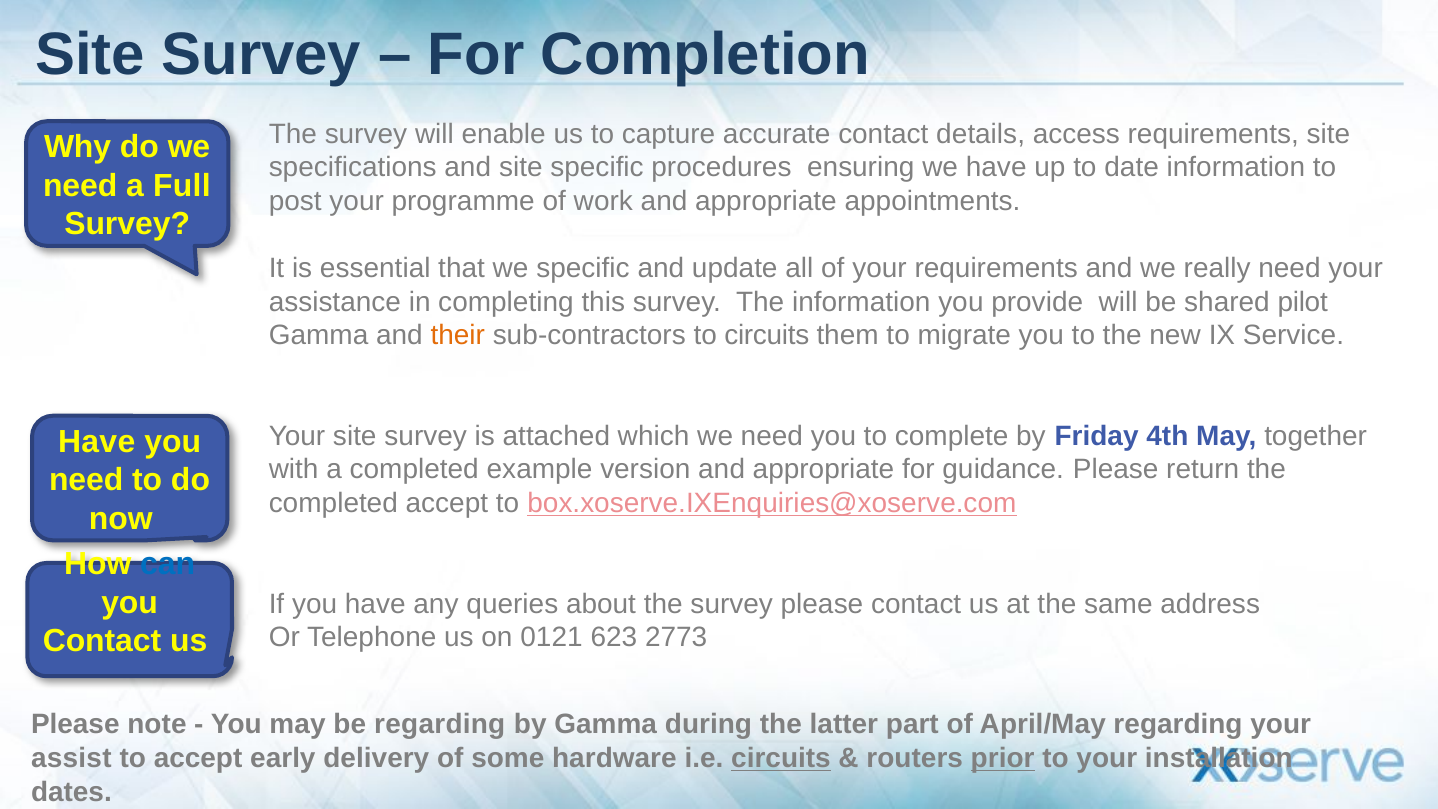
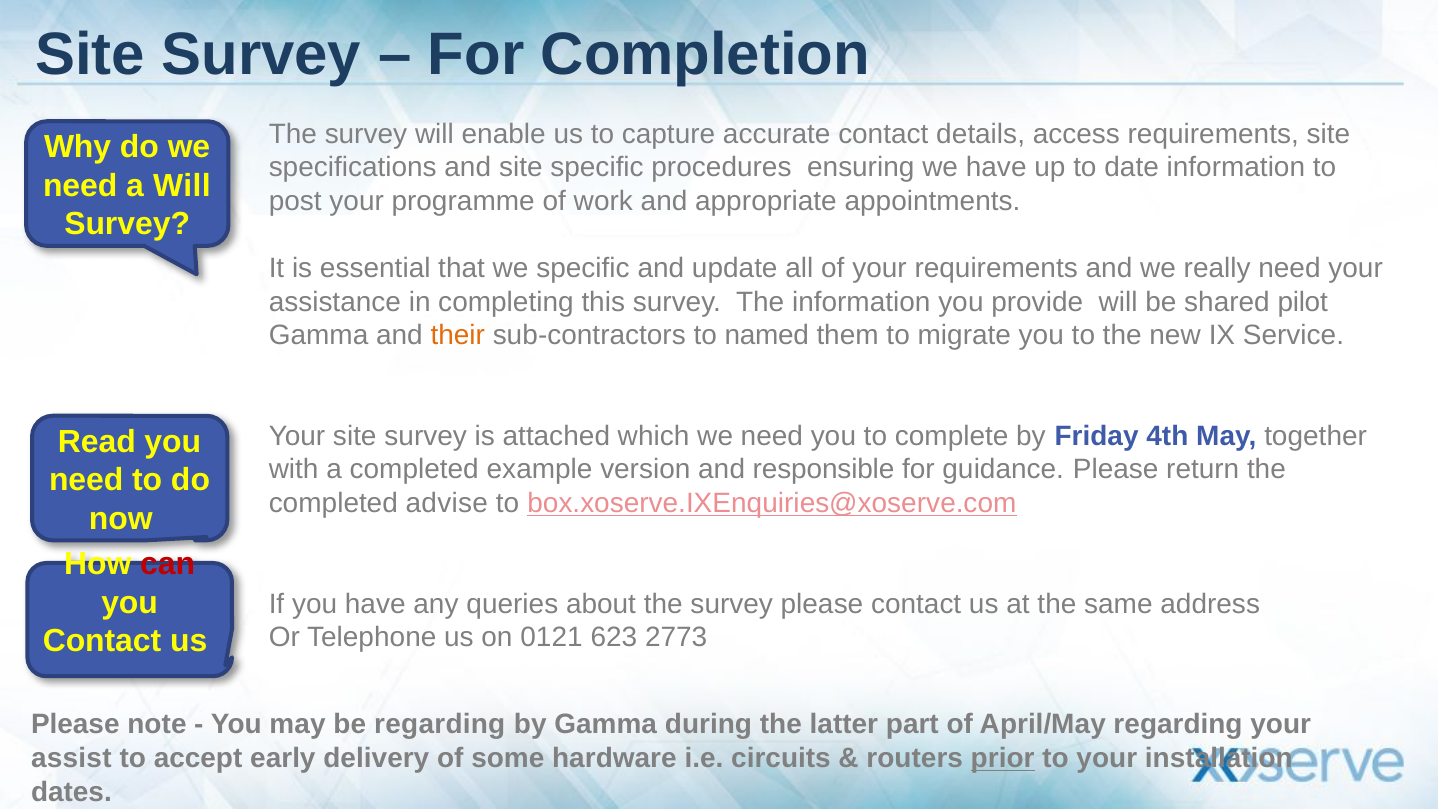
a Full: Full -> Will (182, 186)
to circuits: circuits -> named (767, 335)
Have: Have -> Read (97, 442)
version and appropriate: appropriate -> responsible (824, 470)
completed accept: accept -> advise (447, 503)
can colour: blue -> red (168, 564)
circuits underline: present -> none (781, 758)
